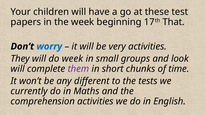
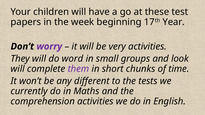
That: That -> Year (174, 22)
worry colour: blue -> purple (49, 47)
do week: week -> word (72, 59)
